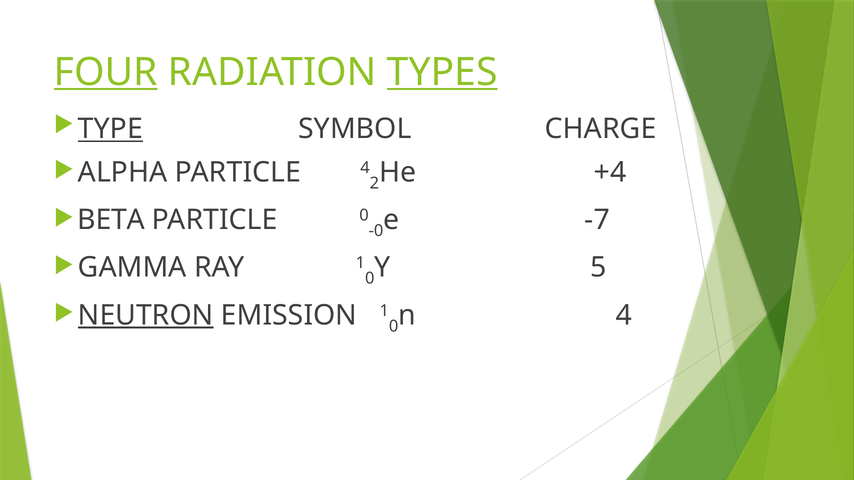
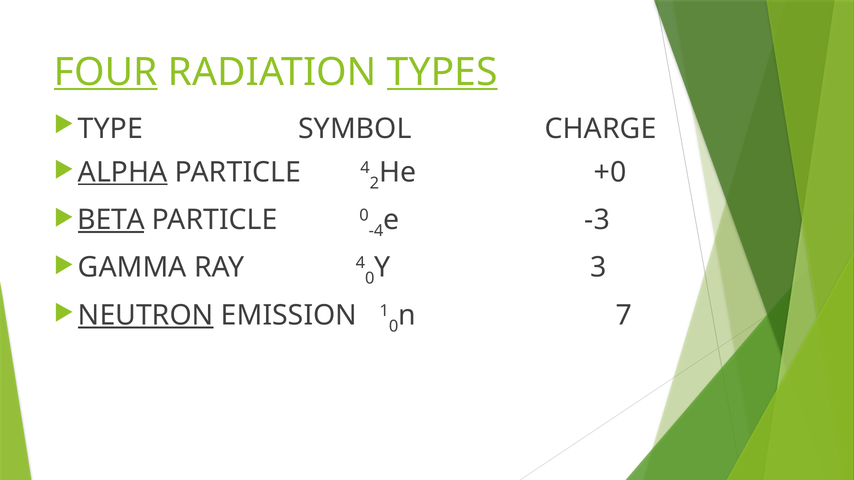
TYPE underline: present -> none (110, 129)
ALPHA underline: none -> present (123, 172)
+4: +4 -> +0 (610, 172)
BETA underline: none -> present (111, 220)
-0: -0 -> -4 (376, 231)
-7: -7 -> -3 (597, 220)
RAY 1: 1 -> 4 (360, 263)
5: 5 -> 3 (599, 268)
4: 4 -> 7 (624, 315)
